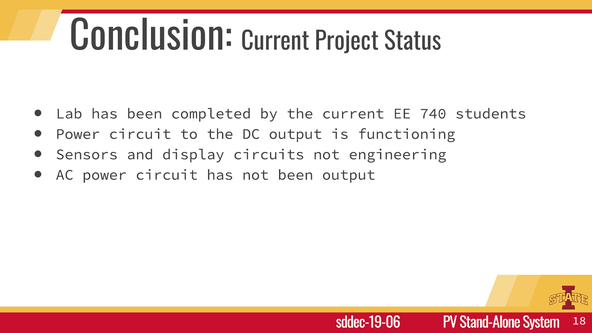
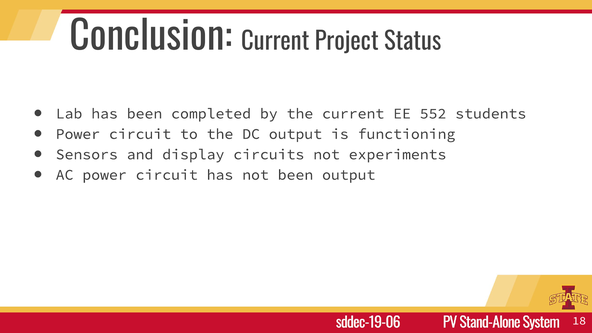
740: 740 -> 552 (433, 114)
engineering: engineering -> experiments (398, 154)
